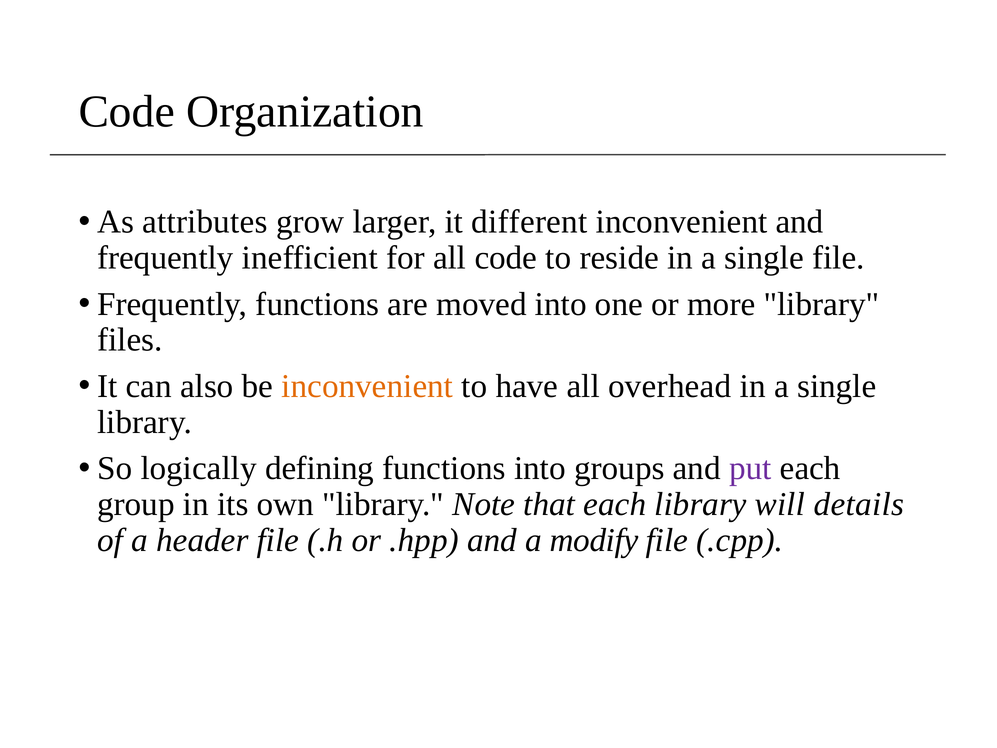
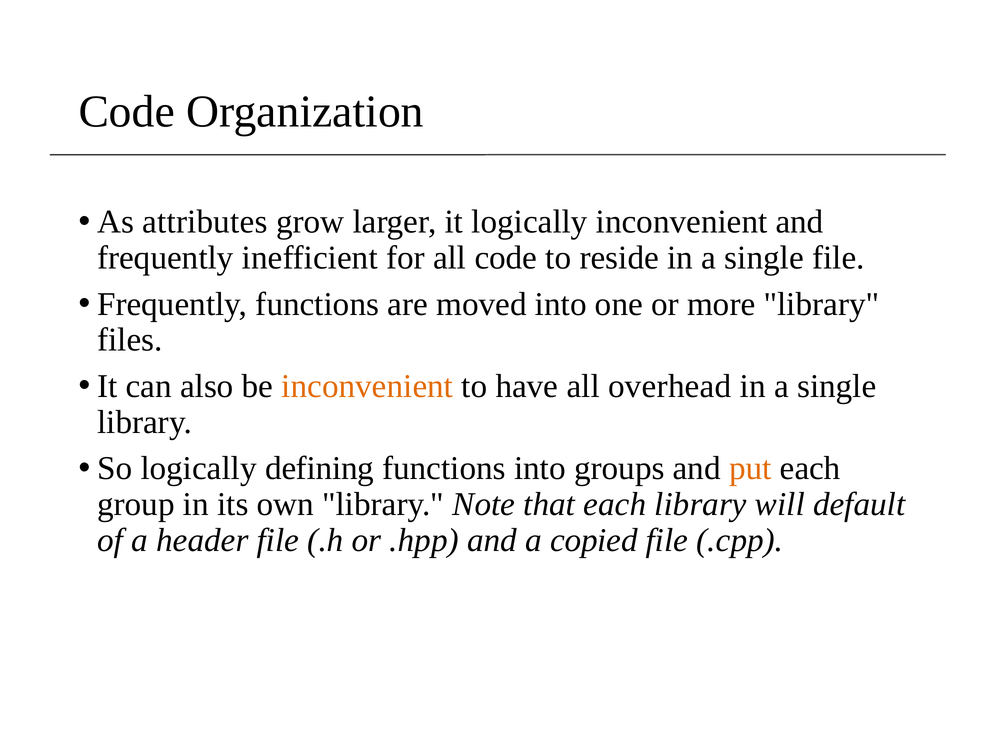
it different: different -> logically (529, 222)
put colour: purple -> orange (750, 468)
details: details -> default (859, 504)
modify: modify -> copied (594, 540)
